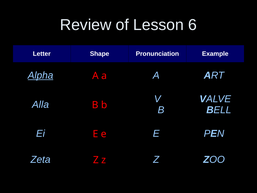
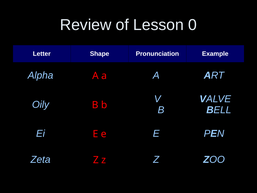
6: 6 -> 0 (193, 25)
Alpha underline: present -> none (41, 75)
Alla: Alla -> Oily (41, 104)
